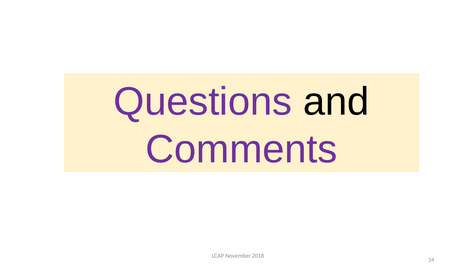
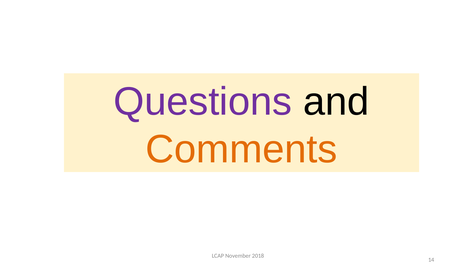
Comments colour: purple -> orange (241, 149)
